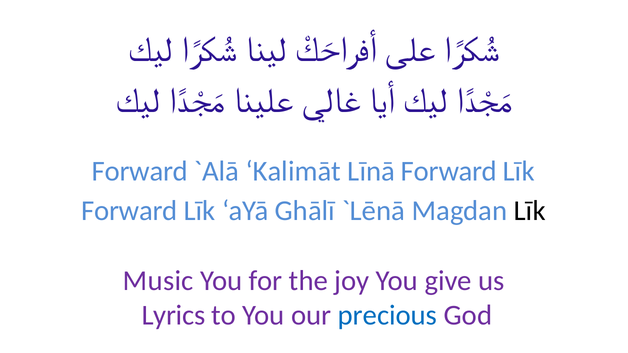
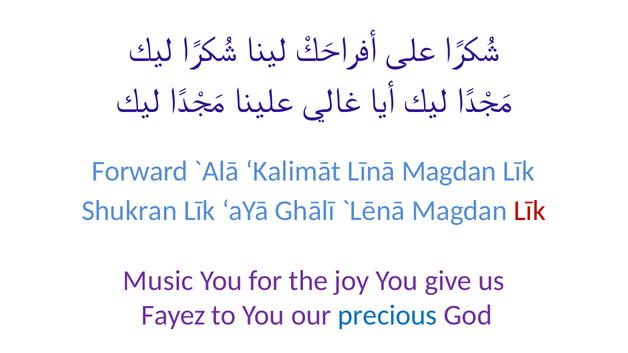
Līnā Forward: Forward -> Magdan (449, 172)
Forward: Forward -> Shukran (129, 211)
Līk colour: black -> red (530, 211)
Lyrics: Lyrics -> Fayez (173, 315)
